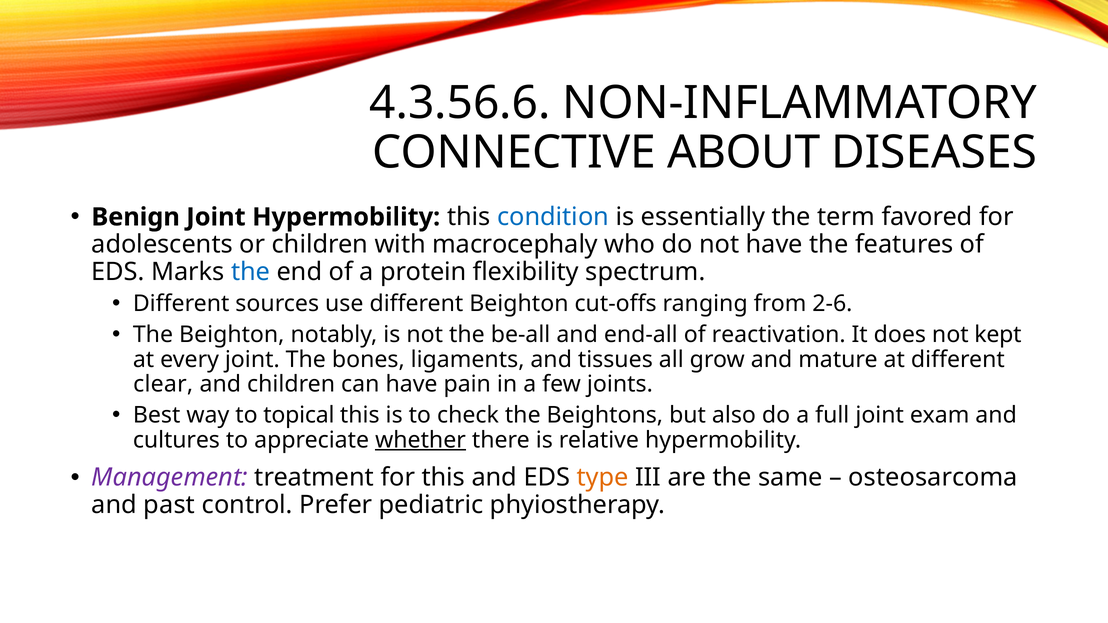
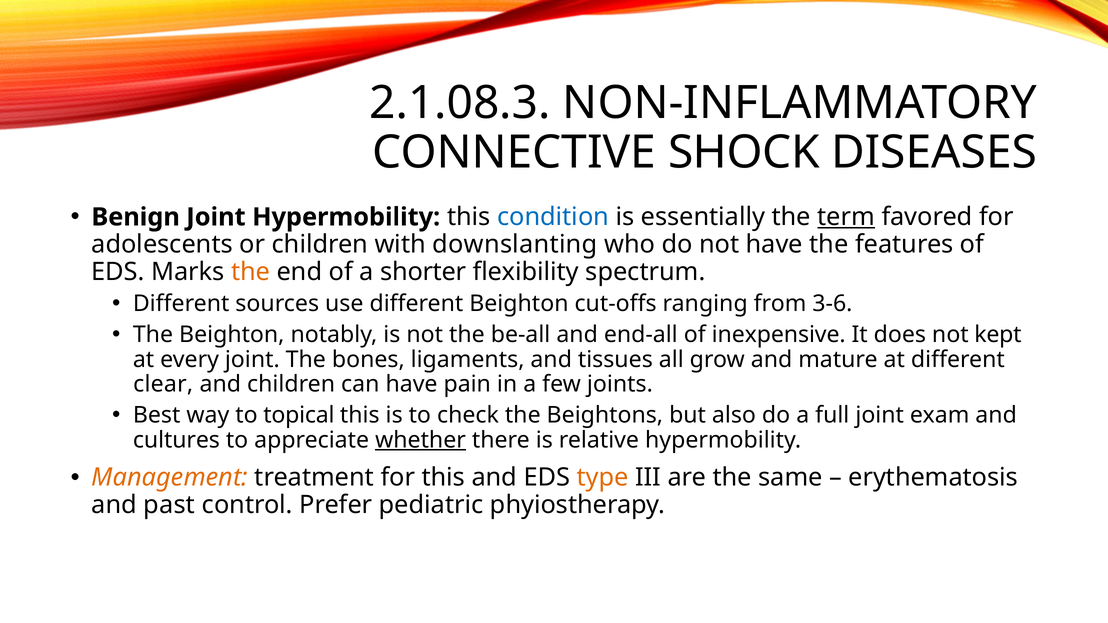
4.3.56.6: 4.3.56.6 -> 2.1.08.3 (460, 103)
ABOUT: ABOUT -> SHOCK (744, 153)
term underline: none -> present (846, 217)
macrocephaly: macrocephaly -> downslanting (515, 245)
the colour: blue -> orange (251, 272)
protein: protein -> shorter (423, 272)
2-6: 2-6 -> 3-6 (832, 304)
reactivation: reactivation -> inexpensive (779, 335)
Management colour: purple -> orange (170, 478)
osteosarcoma: osteosarcoma -> erythematosis (933, 478)
